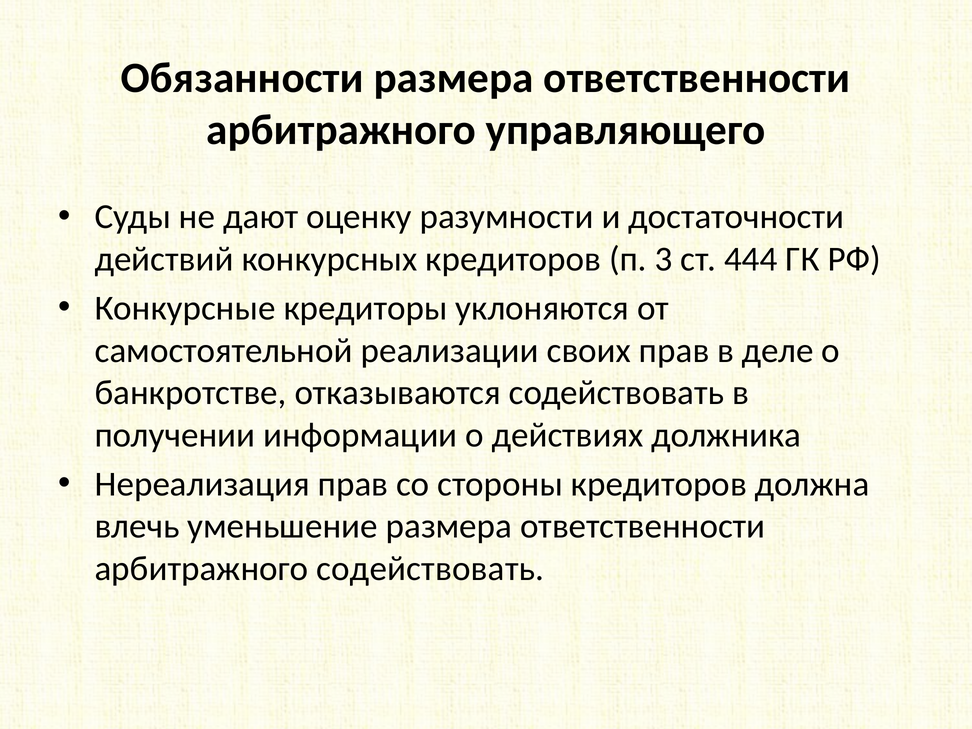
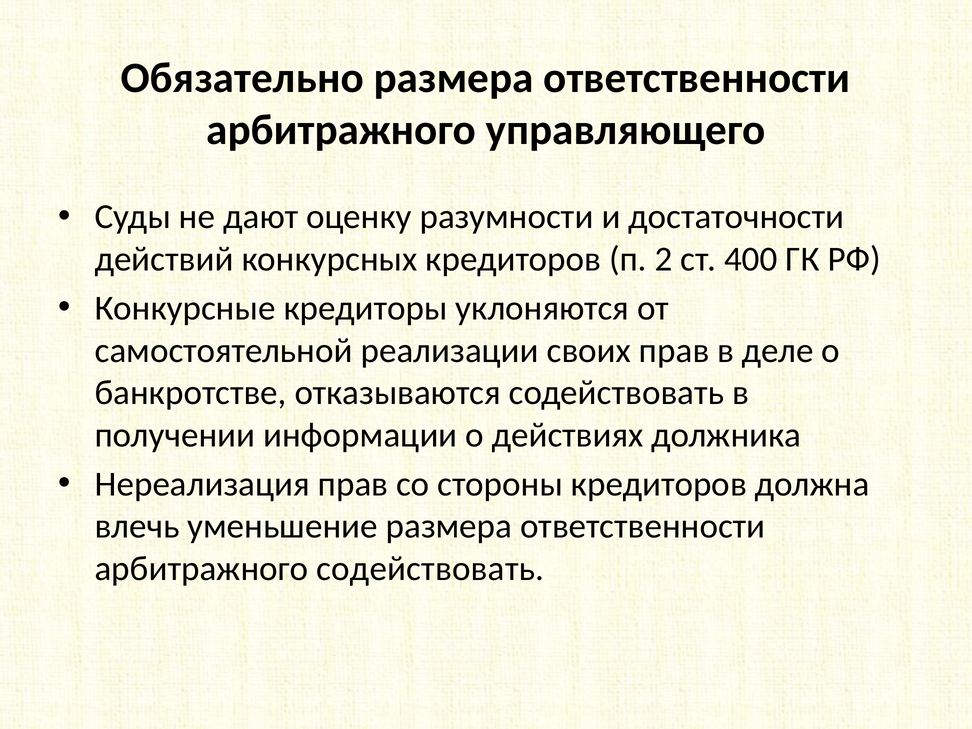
Обязанности: Обязанности -> Обязательно (242, 78)
3: 3 -> 2 (664, 259)
444: 444 -> 400 (751, 259)
